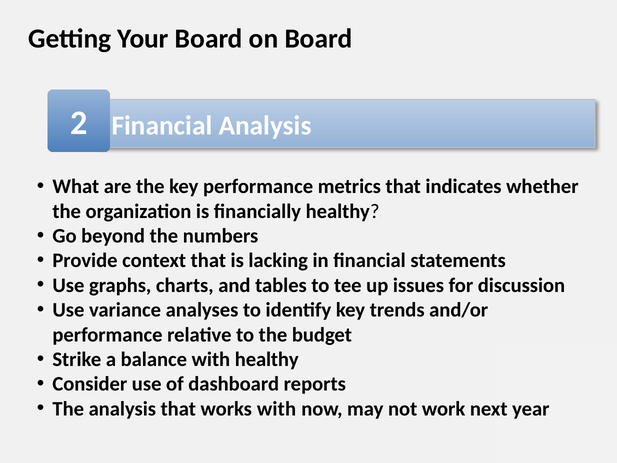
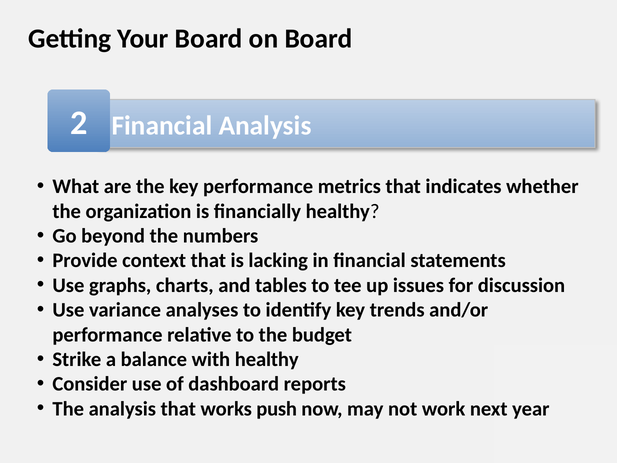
works with: with -> push (277, 409)
